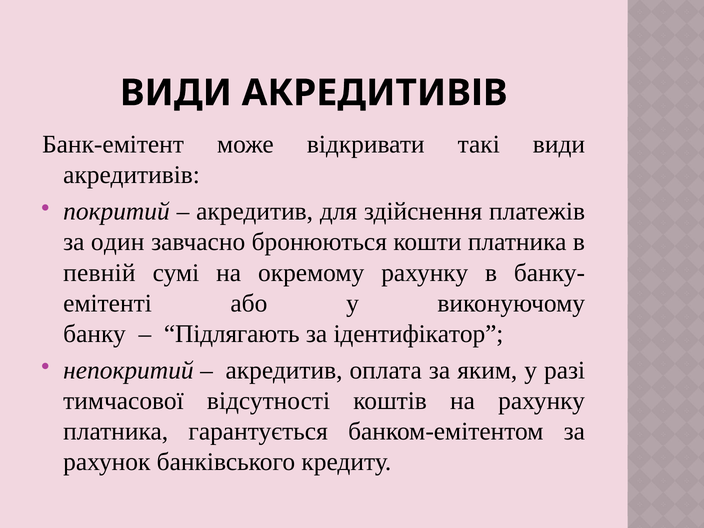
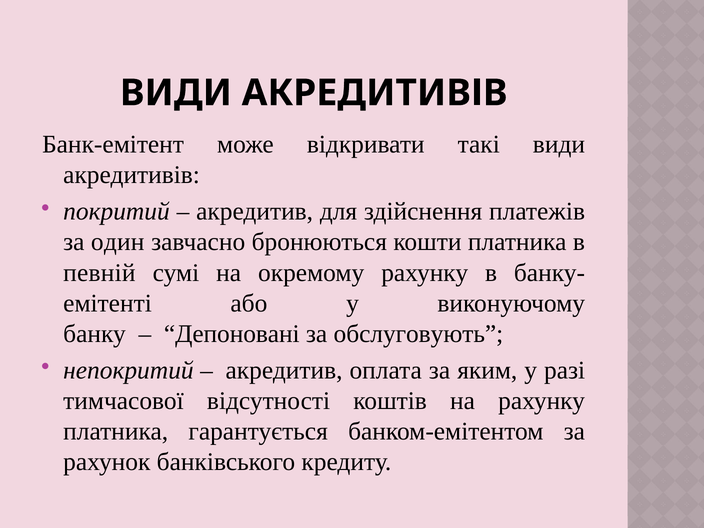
Підлягають: Підлягають -> Депоновані (232, 334)
ідентифікатор: ідентифікатор -> обслуговують (418, 334)
